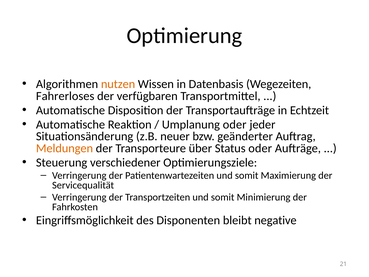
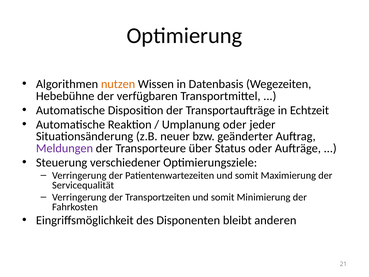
Fahrerloses: Fahrerloses -> Hebebühne (65, 96)
Meldungen colour: orange -> purple (65, 148)
negative: negative -> anderen (275, 220)
